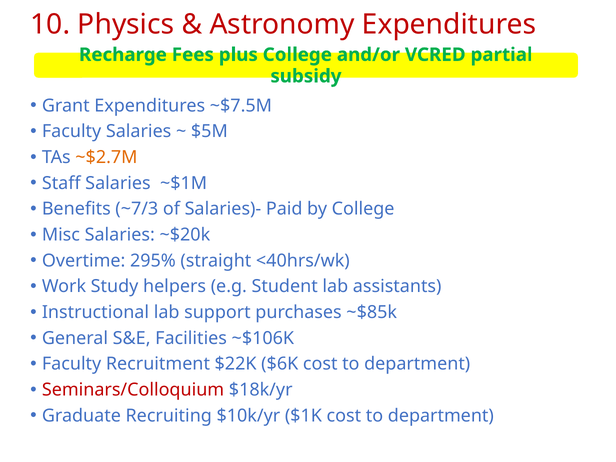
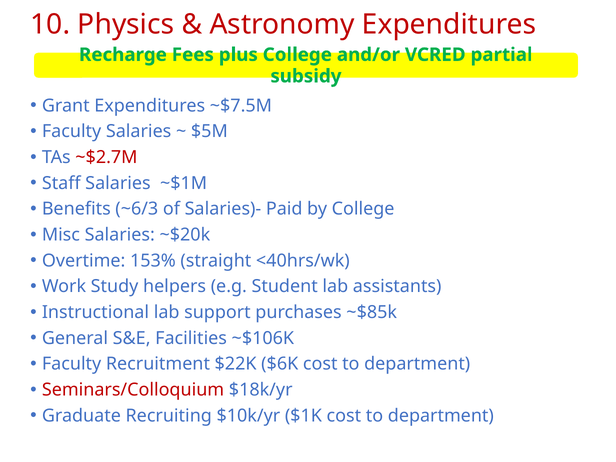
~$2.7M colour: orange -> red (106, 157)
~7/3: ~7/3 -> ~6/3 (137, 209)
295%: 295% -> 153% (153, 261)
